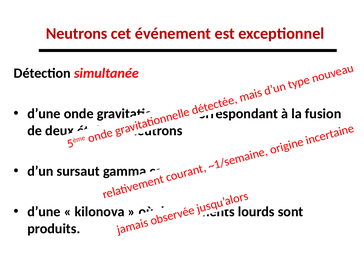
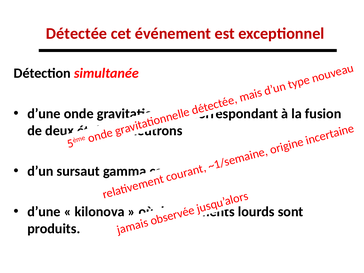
Neutrons: Neutrons -> Détectée (76, 34)
